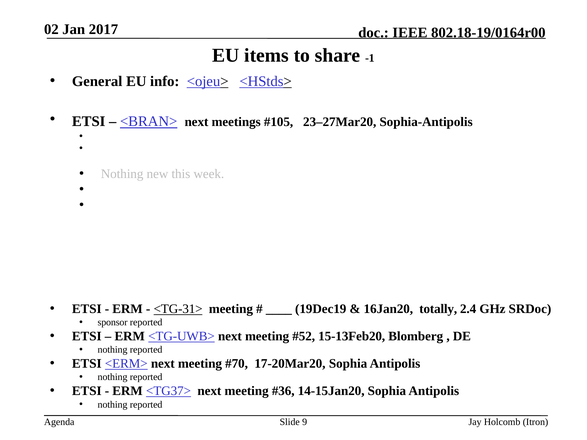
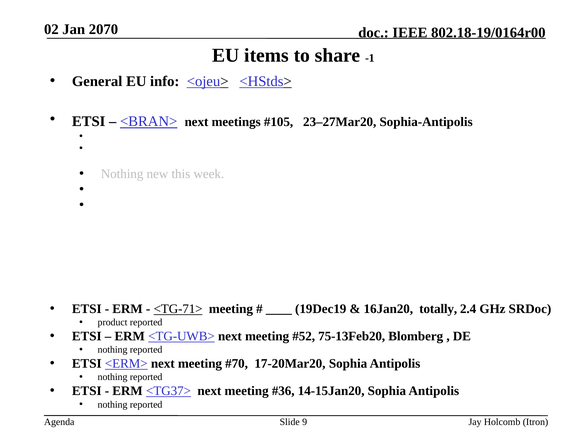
2017: 2017 -> 2070 (103, 29)
<TG-31>: <TG-31> -> <TG-71> (178, 309)
sponsor: sponsor -> product (113, 323)
15-13Feb20: 15-13Feb20 -> 75-13Feb20 (352, 336)
